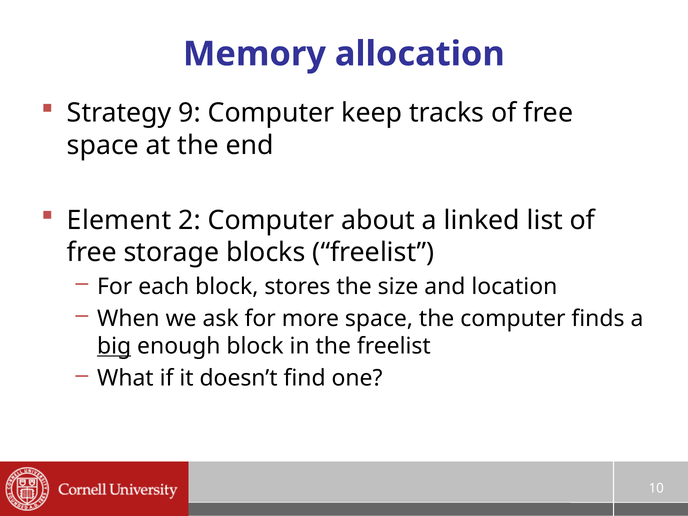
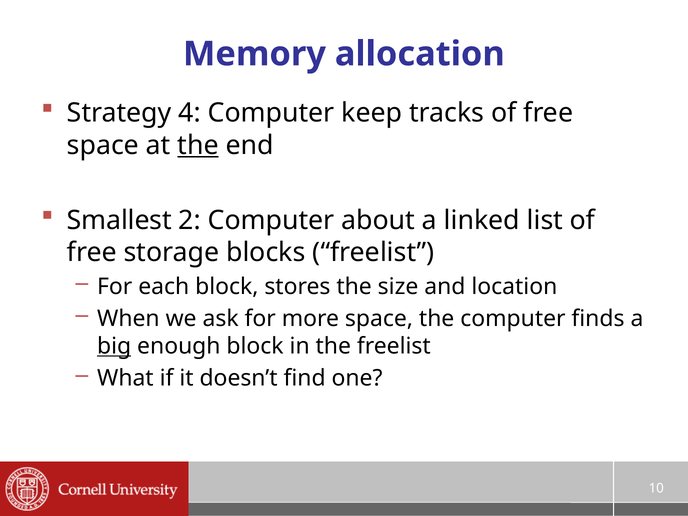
9: 9 -> 4 (190, 113)
the underline: none -> present (198, 145)
Element: Element -> Smallest (119, 220)
